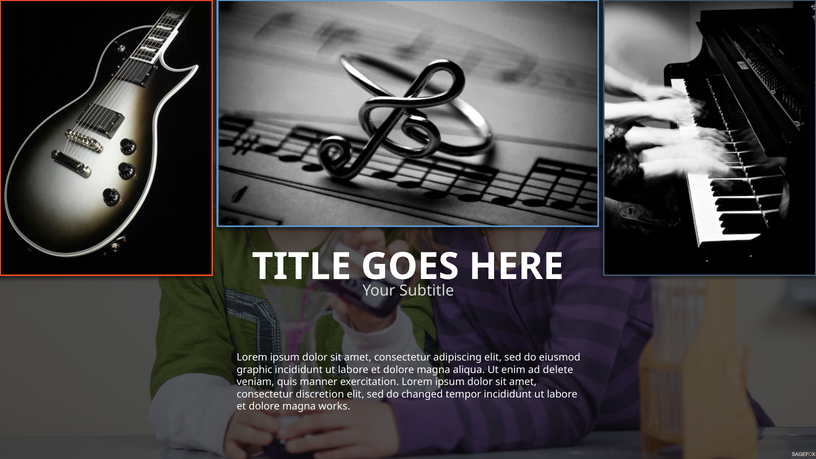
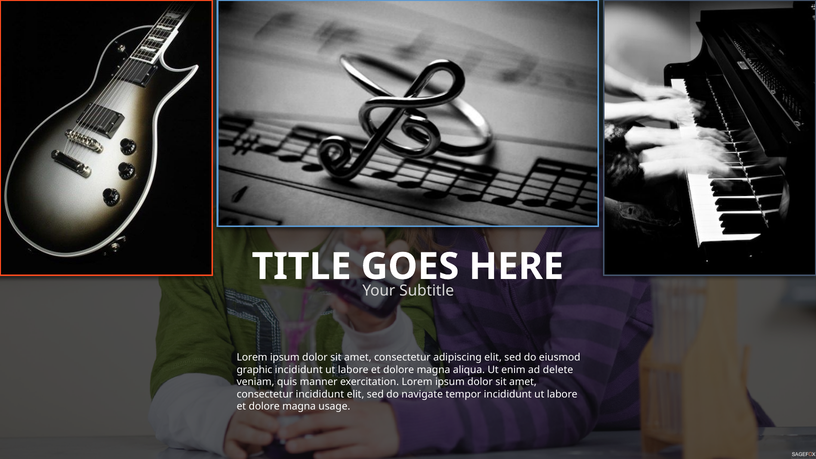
consectetur discretion: discretion -> incididunt (320, 394)
changed: changed -> navigate (422, 394)
works: works -> usage (334, 407)
